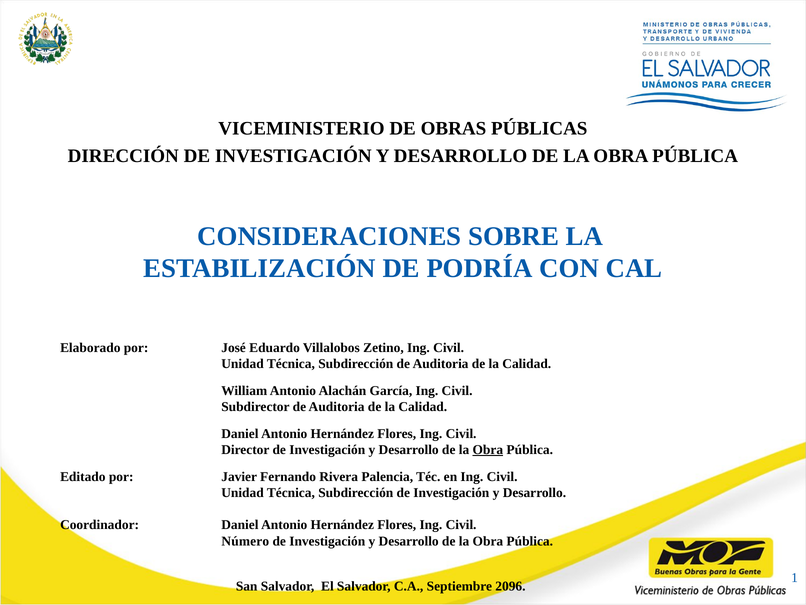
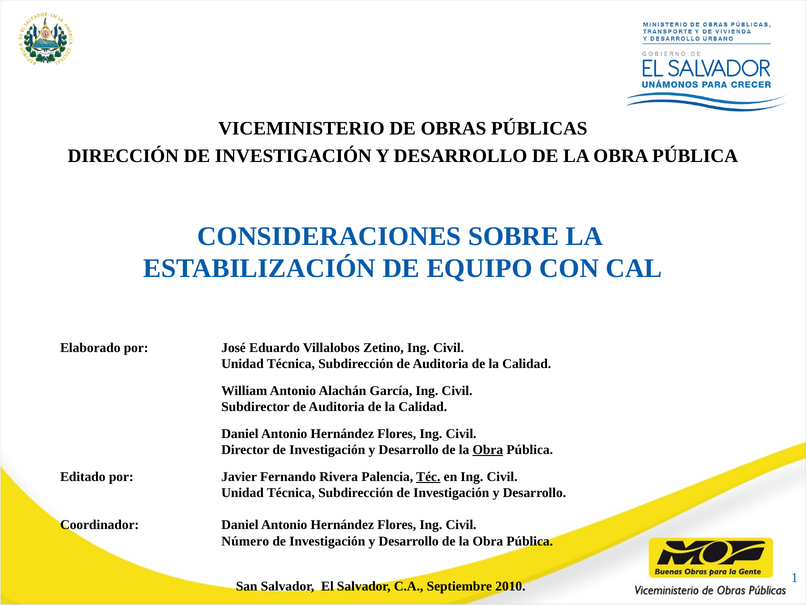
PODRÍA: PODRÍA -> EQUIPO (480, 268)
Téc underline: none -> present (428, 476)
2096: 2096 -> 2010 (510, 586)
